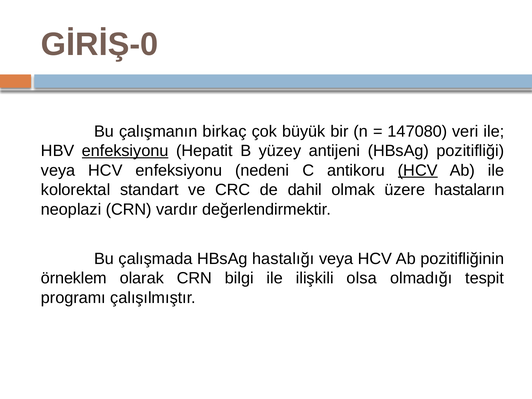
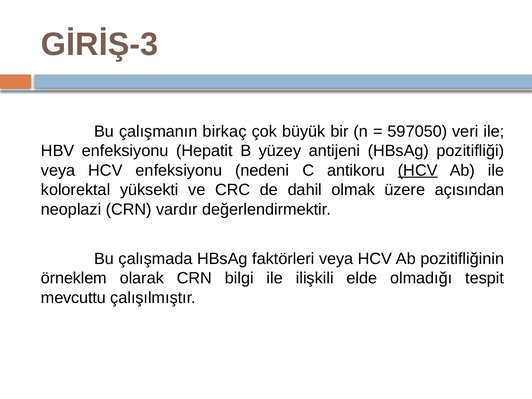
GİRİŞ-0: GİRİŞ-0 -> GİRİŞ-3 (100, 44)
147080: 147080 -> 597050 (417, 131)
enfeksiyonu underline: present -> none (125, 151)
standart: standart -> yüksekti (149, 190)
hastaların: hastaların -> açısından (470, 190)
hastalığı: hastalığı -> faktörleri (283, 259)
olsa: olsa -> elde (362, 278)
programı: programı -> mevcuttu (73, 298)
